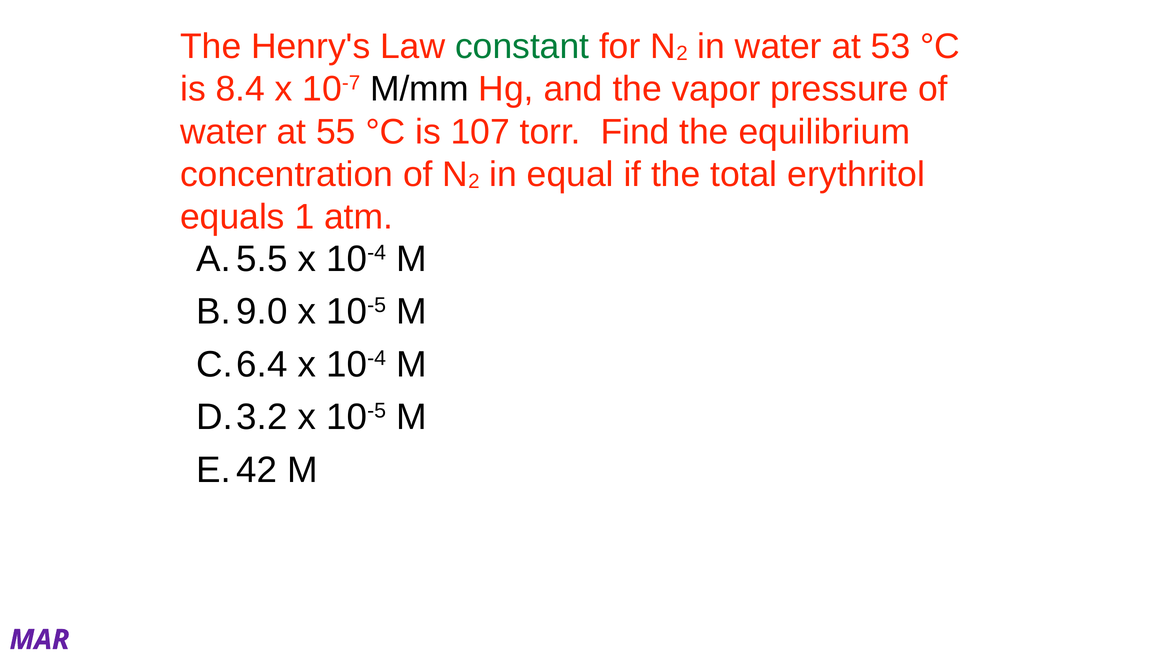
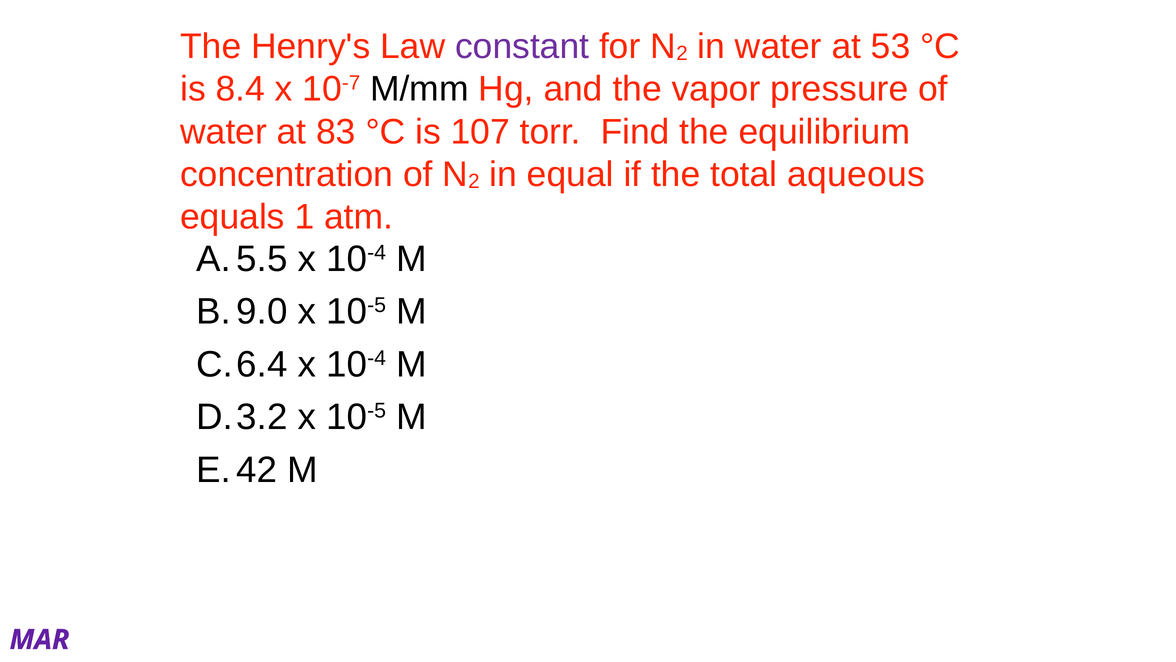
constant colour: green -> purple (522, 46)
55: 55 -> 83 (336, 132)
erythritol: erythritol -> aqueous (856, 174)
